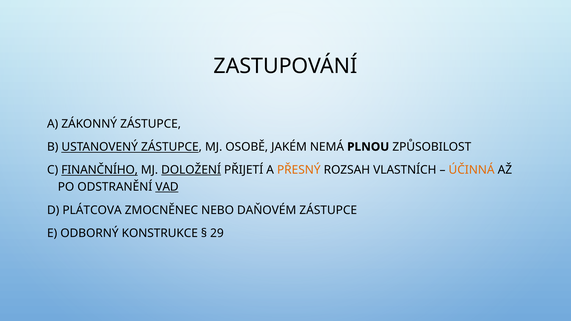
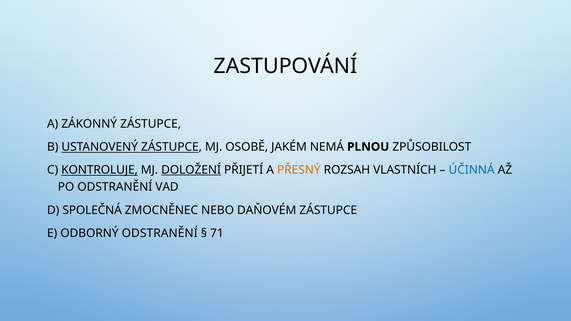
FINANČNÍHO: FINANČNÍHO -> KONTROLUJE (100, 170)
ÚČINNÁ colour: orange -> blue (472, 170)
VAD underline: present -> none (167, 187)
PLÁTCOVA: PLÁTCOVA -> SPOLEČNÁ (92, 210)
ODBORNÝ KONSTRUKCE: KONSTRUKCE -> ODSTRANĚNÍ (160, 233)
29: 29 -> 71 (217, 233)
